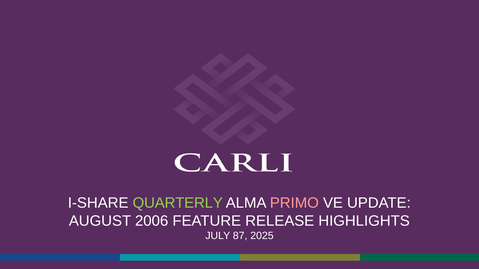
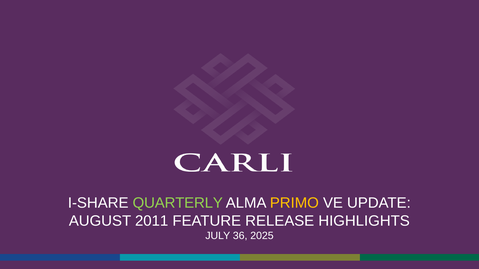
PRIMO colour: pink -> yellow (294, 203)
2006: 2006 -> 2011 (152, 221)
87: 87 -> 36 (240, 236)
